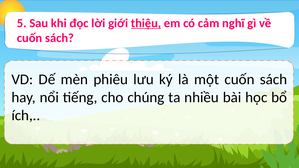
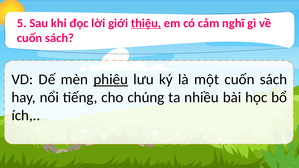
phiêu underline: none -> present (111, 80)
